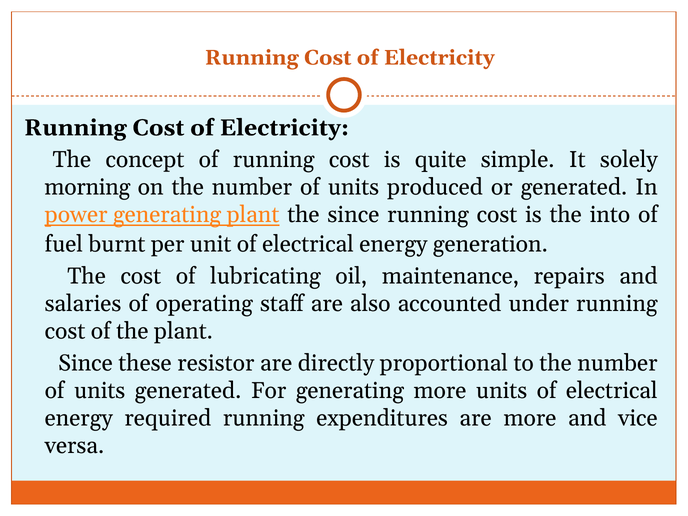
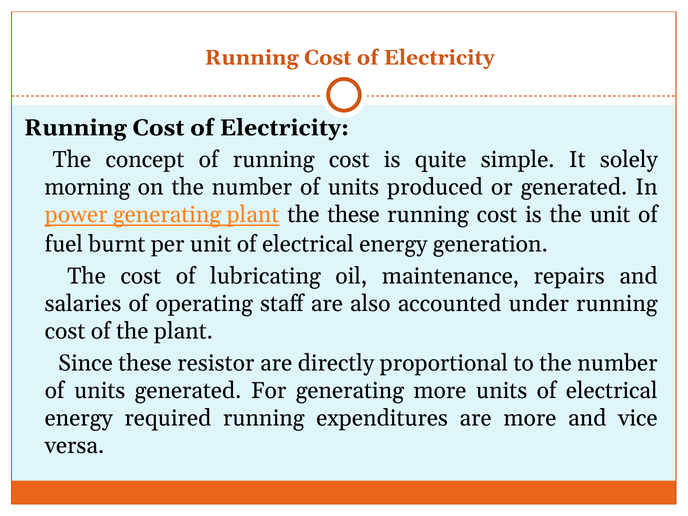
the since: since -> these (354, 215)
the into: into -> unit (610, 215)
